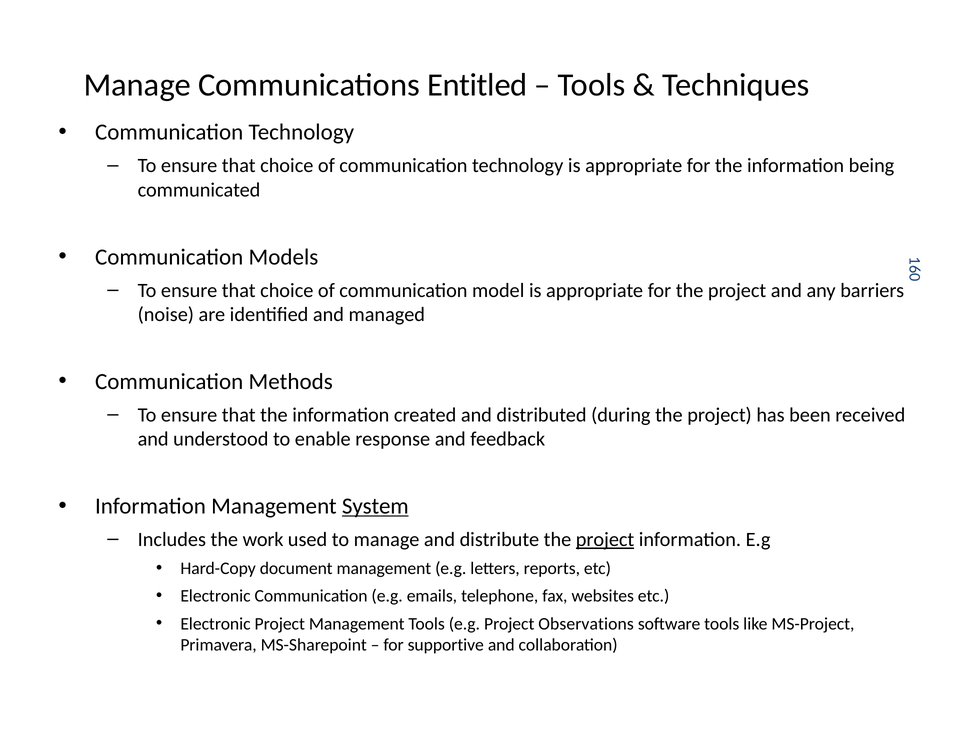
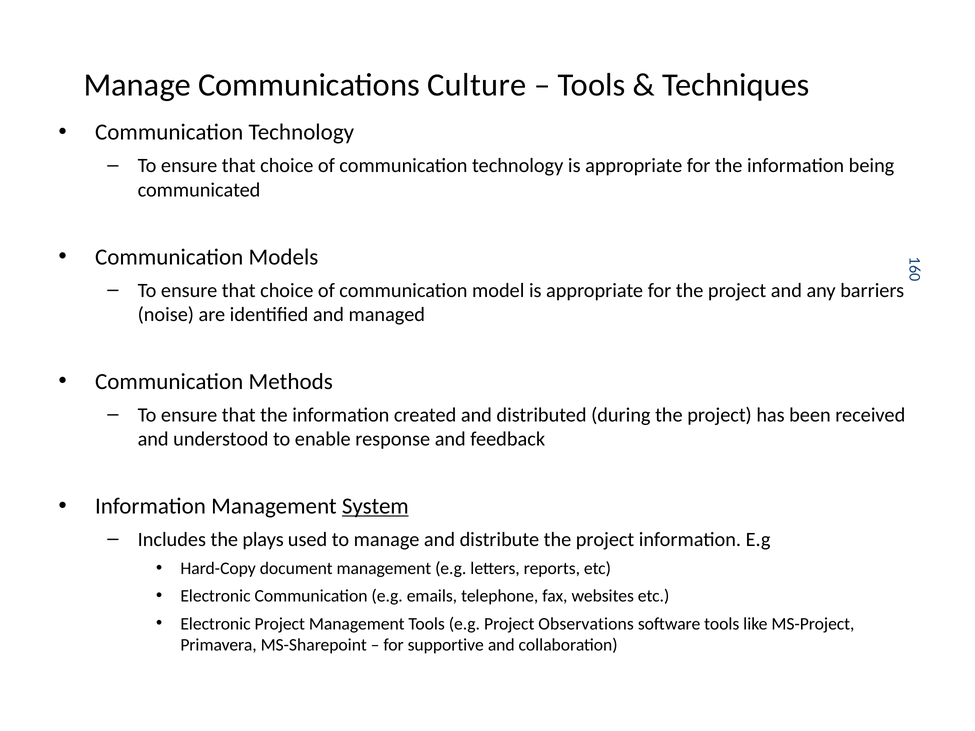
Entitled: Entitled -> Culture (477, 85)
work: work -> plays (263, 540)
project underline: present -> none (605, 540)
